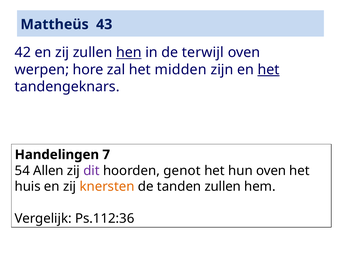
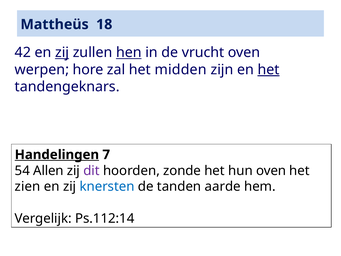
43: 43 -> 18 (104, 24)
zij underline: none -> present (62, 53)
terwijl: terwijl -> vrucht (203, 53)
Handelingen underline: none -> present (57, 155)
genot: genot -> zonde (182, 170)
huis: huis -> zien (28, 186)
knersten colour: orange -> blue (107, 186)
tanden zullen: zullen -> aarde (223, 186)
Ps.112:36: Ps.112:36 -> Ps.112:14 (105, 218)
